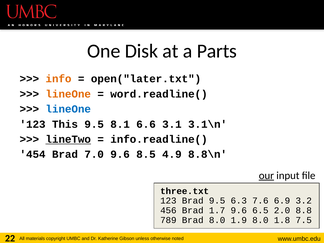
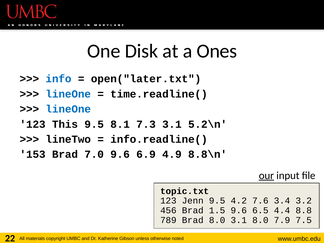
Parts: Parts -> Ones (217, 51)
info colour: orange -> blue (59, 79)
lineOne colour: orange -> blue (68, 94)
word.readline(: word.readline( -> time.readline( (159, 94)
6.6: 6.6 -> 7.3 (146, 124)
3.1\n: 3.1\n -> 5.2\n (208, 124)
lineTwo underline: present -> none (68, 139)
454: 454 -> 153 (33, 154)
8.5: 8.5 -> 6.9 (146, 154)
three.txt: three.txt -> topic.txt (185, 191)
123 Brad: Brad -> Jenn (193, 201)
6.3: 6.3 -> 4.2 (239, 201)
6.9: 6.9 -> 3.4 (282, 201)
1.7: 1.7 -> 1.5 (217, 210)
2.0: 2.0 -> 4.4 (282, 210)
8.0 1.9: 1.9 -> 3.1 (239, 220)
1.8: 1.8 -> 7.9 (282, 220)
